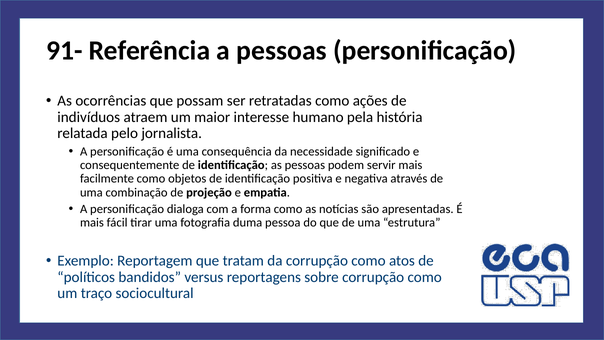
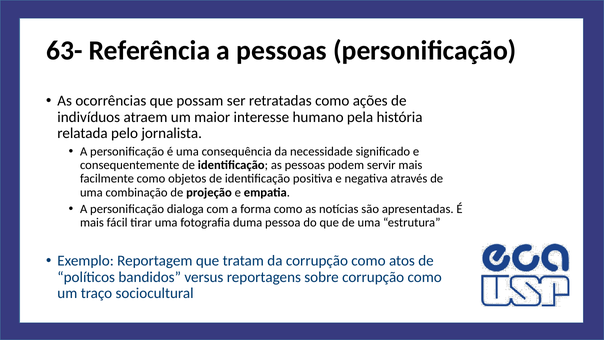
91-: 91- -> 63- (64, 51)
